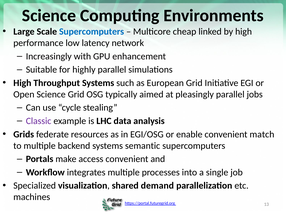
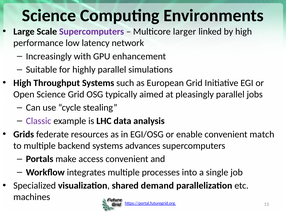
Supercomputers colour: blue -> purple (92, 32)
cheap: cheap -> larger (185, 32)
semantic: semantic -> advances (143, 146)
